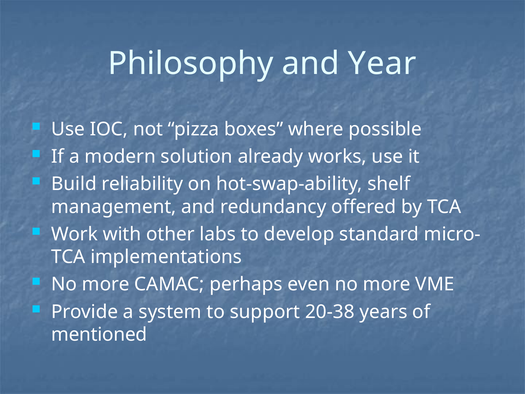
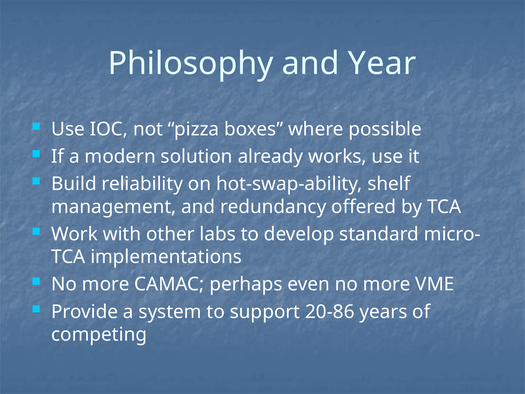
20-38: 20-38 -> 20-86 (330, 312)
mentioned: mentioned -> competing (99, 334)
